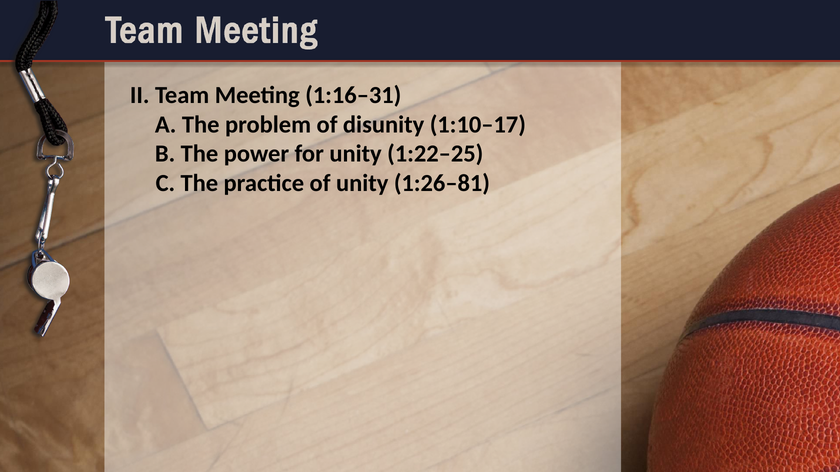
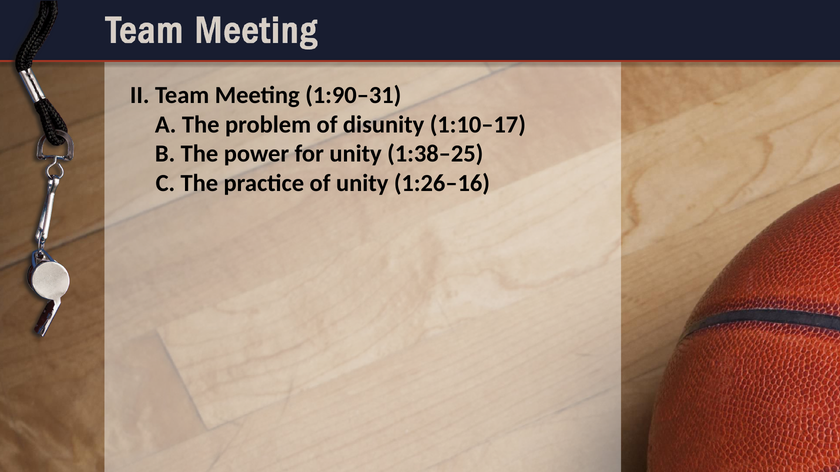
1:16–31: 1:16–31 -> 1:90–31 (353, 95)
1:22–25: 1:22–25 -> 1:38–25 (435, 154)
1:26–81: 1:26–81 -> 1:26–16 (442, 183)
